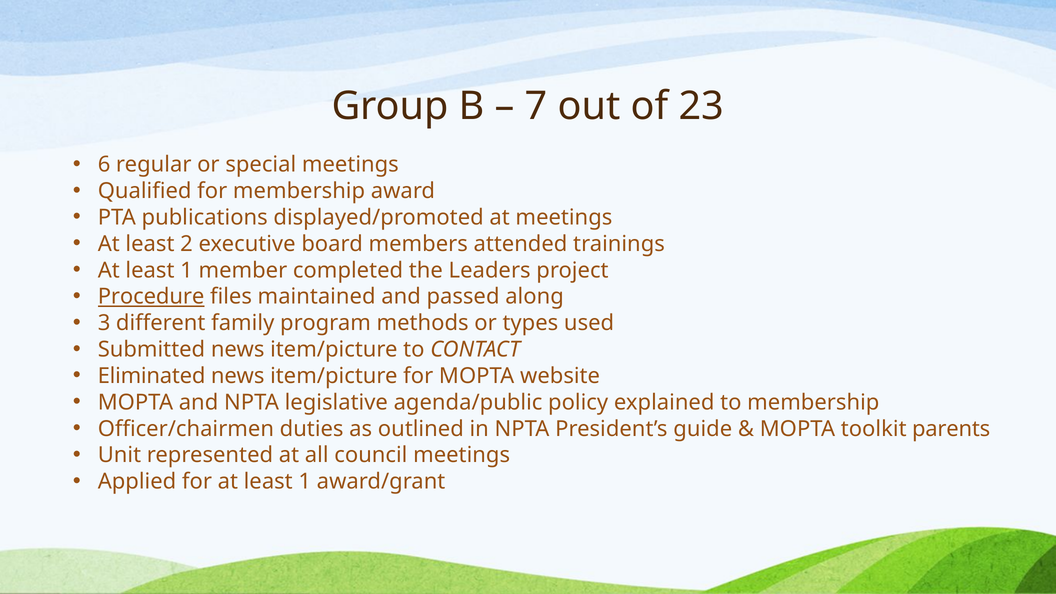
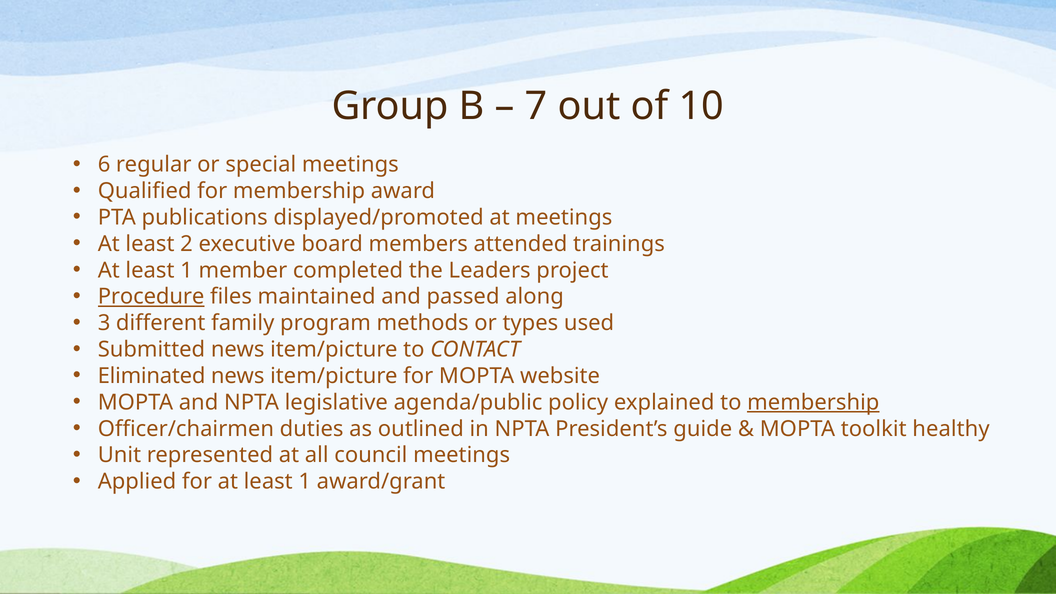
23: 23 -> 10 (701, 106)
membership underline: none -> present (813, 402)
parents: parents -> healthy (951, 429)
